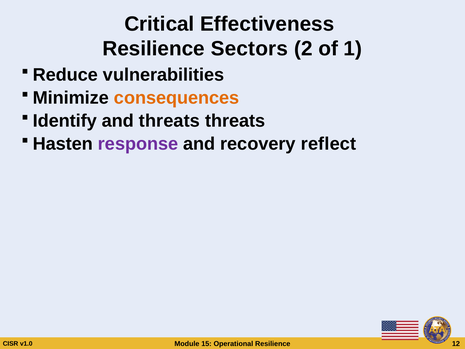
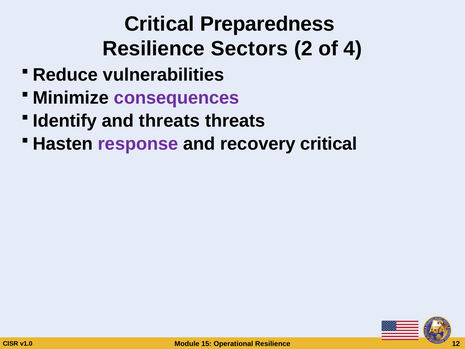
Effectiveness: Effectiveness -> Preparedness (267, 24)
1: 1 -> 4 (353, 49)
consequences colour: orange -> purple (177, 98)
recovery reflect: reflect -> critical (329, 144)
